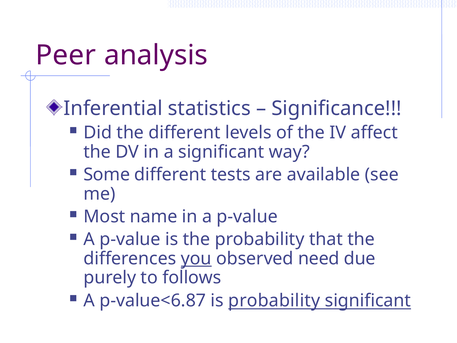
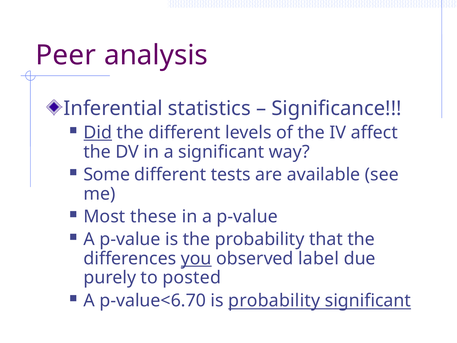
Did underline: none -> present (98, 133)
name: name -> these (154, 216)
need: need -> label (319, 258)
follows: follows -> posted (192, 278)
p-value<6.87: p-value<6.87 -> p-value<6.70 (153, 300)
